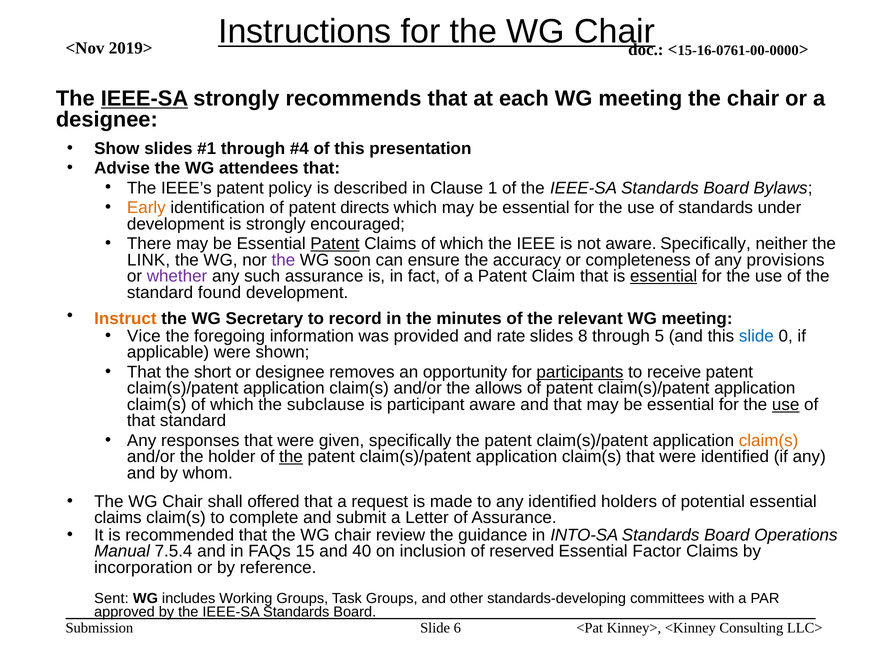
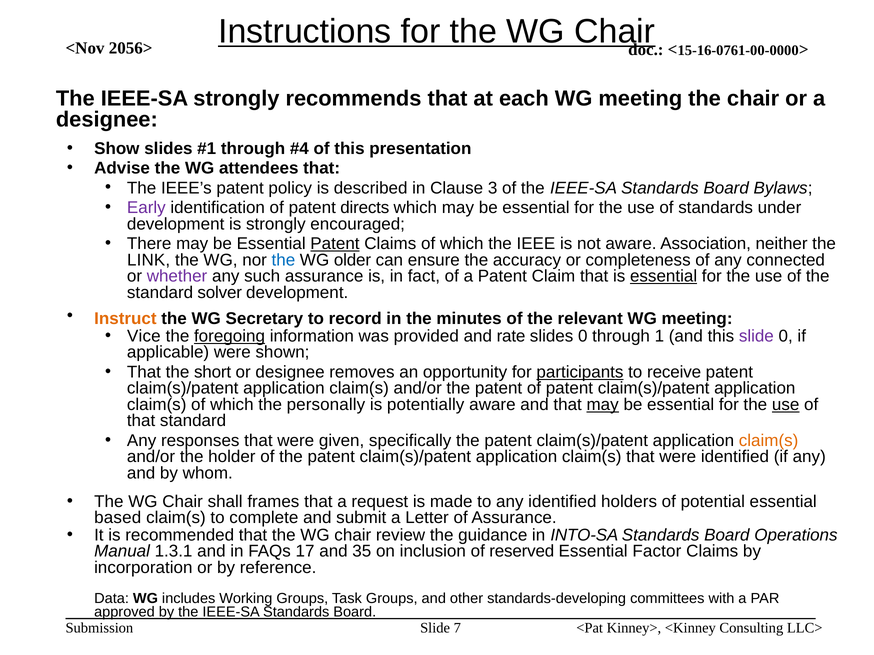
2019>: 2019> -> 2056> (131, 48)
IEEE-SA underline: present -> none (144, 99)
1: 1 -> 3 (493, 188)
Early colour: orange -> purple (146, 208)
aware Specifically: Specifically -> Association (706, 244)
the colour: purple -> blue (283, 260)
soon: soon -> older (353, 260)
provisions: provisions -> connected (786, 260)
found: found -> solver (220, 293)
foregoing underline: none -> present (229, 336)
slides 8: 8 -> 0 (583, 336)
5: 5 -> 1 (659, 336)
slide colour: blue -> purple (756, 336)
and/or the allows: allows -> patent (499, 389)
subclause: subclause -> personally (326, 405)
participant: participant -> potentially (426, 405)
may underline: none -> present (603, 405)
the underline: present -> none (291, 457)
offered: offered -> frames (273, 502)
claims: claims -> based (118, 518)
7.5.4: 7.5.4 -> 1.3.1 (174, 552)
15: 15 -> 17 (305, 552)
40: 40 -> 35 (362, 552)
Sent: Sent -> Data (112, 599)
6: 6 -> 7 (457, 629)
